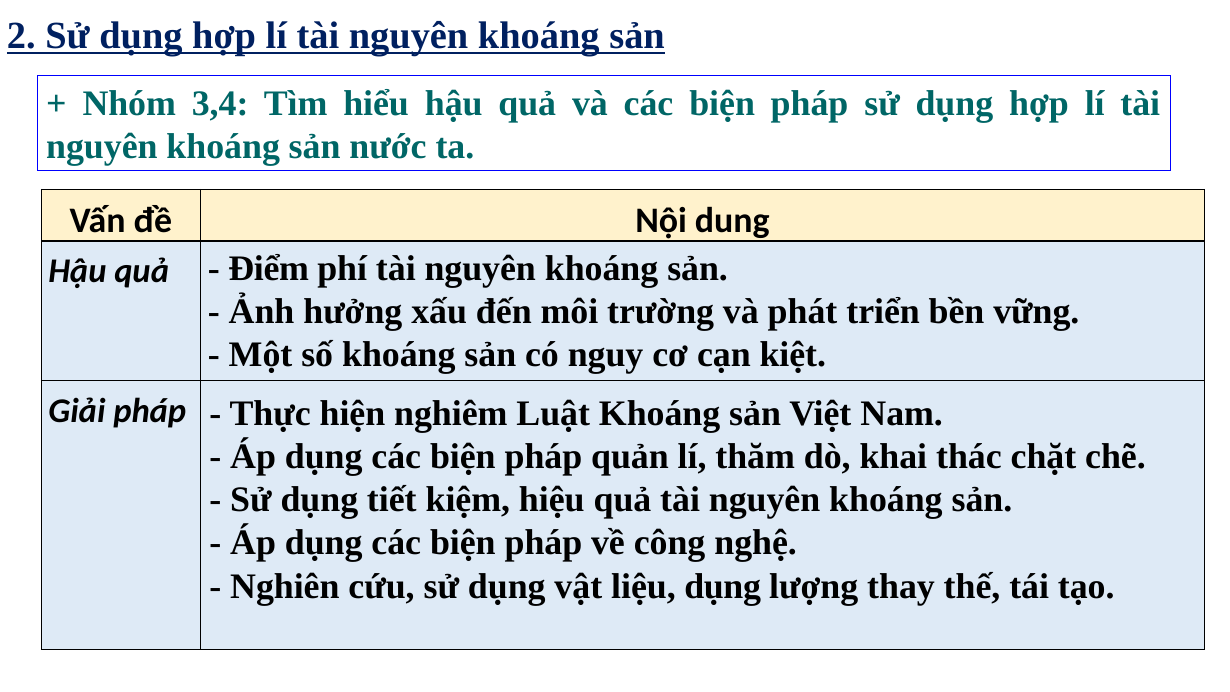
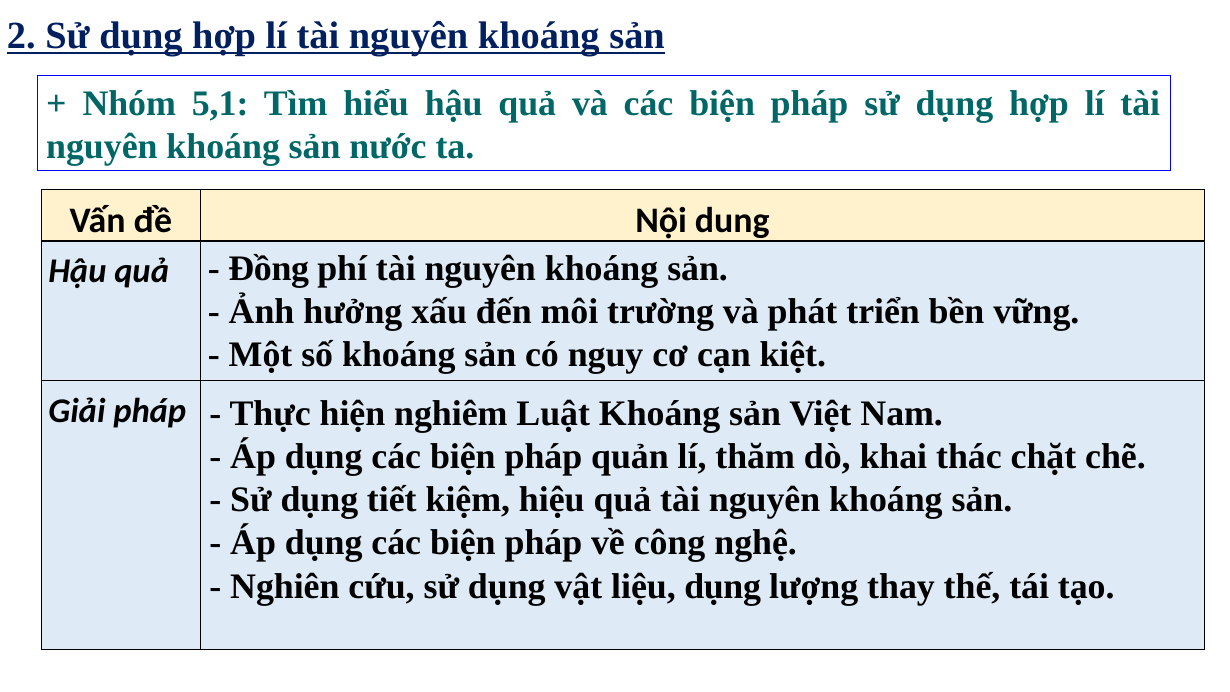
3,4: 3,4 -> 5,1 (220, 104)
Điểm: Điểm -> Đồng (269, 268)
